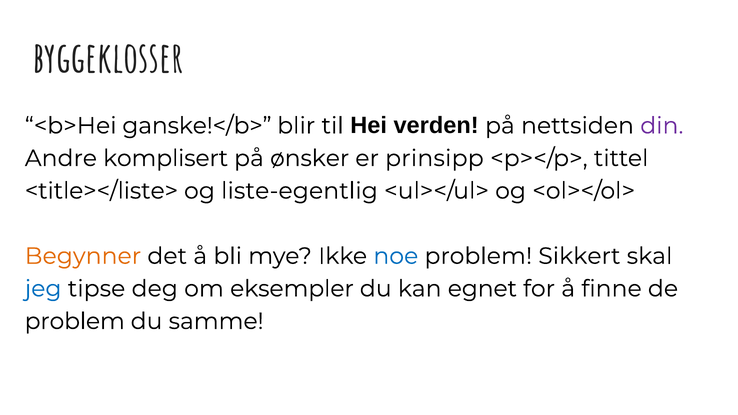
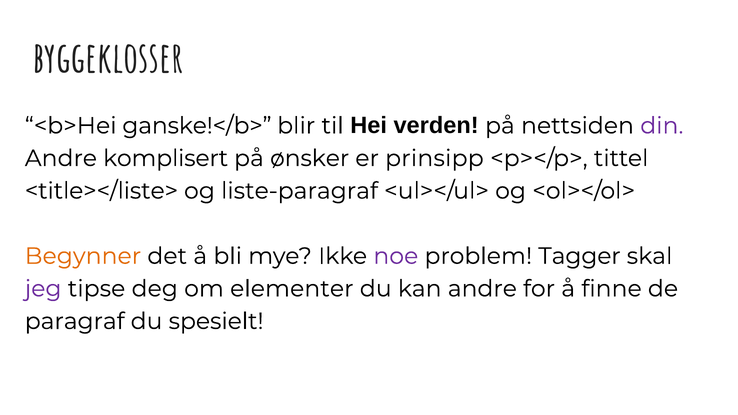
liste-egentlig: liste-egentlig -> liste-paragraf (300, 191)
noe colour: blue -> purple (396, 256)
Sikkert: Sikkert -> Tagger (580, 256)
jeg colour: blue -> purple (43, 289)
eksempler: eksempler -> elementer (292, 289)
kan egnet: egnet -> andre (482, 289)
problem: problem -> paragraf (75, 321)
samme: samme -> spesielt (216, 321)
